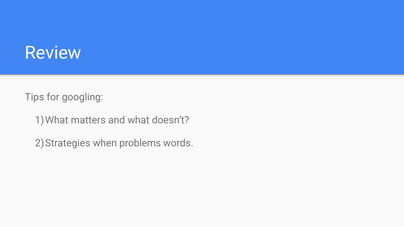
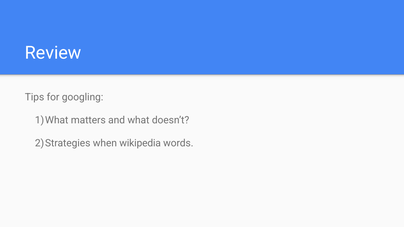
problems: problems -> wikipedia (140, 143)
